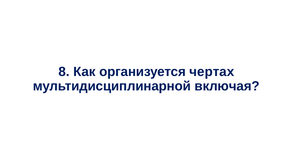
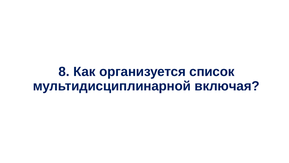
чертах: чертах -> список (212, 72)
